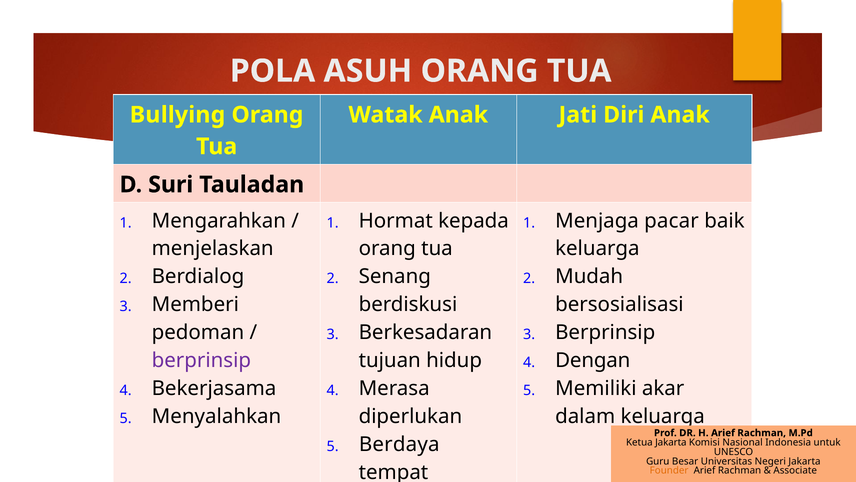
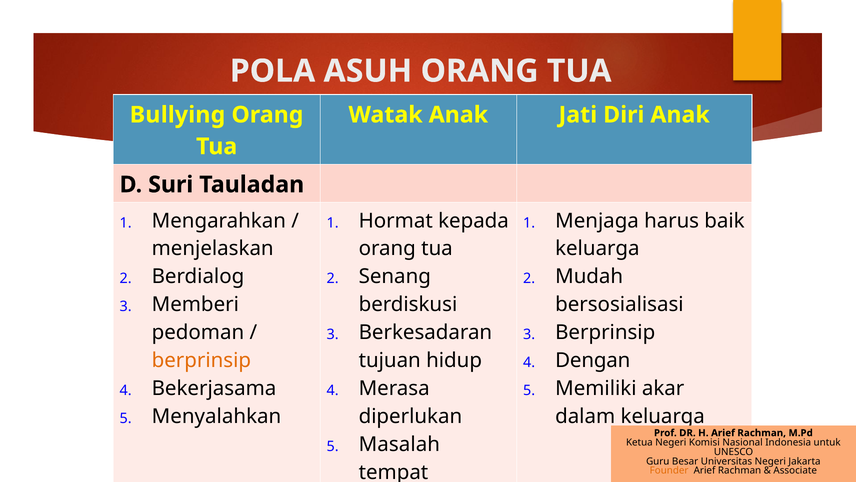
pacar: pacar -> harus (672, 221)
berprinsip colour: purple -> orange (201, 360)
Ketua Jakarta: Jakarta -> Negeri (671, 442)
Berdaya: Berdaya -> Masalah (399, 444)
